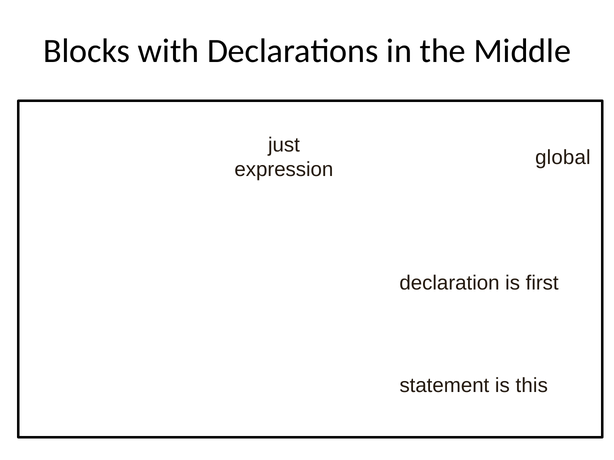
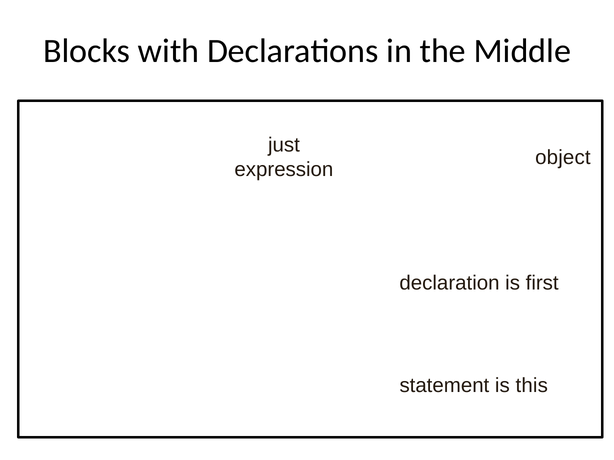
global: global -> object (563, 158)
